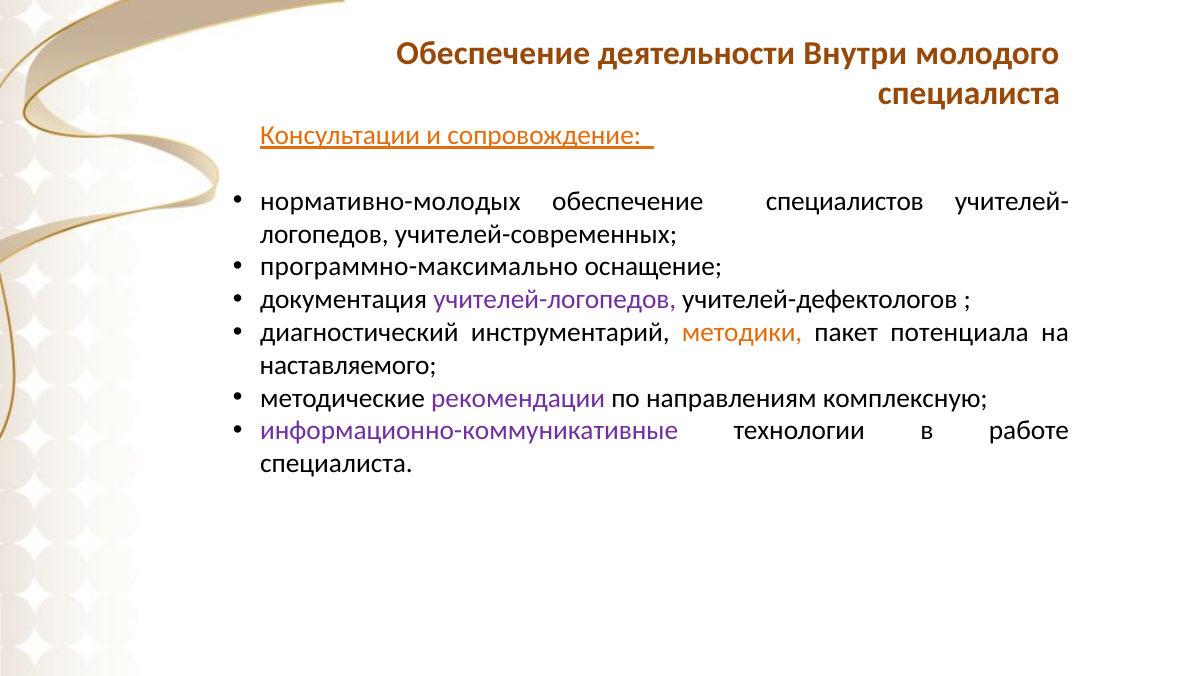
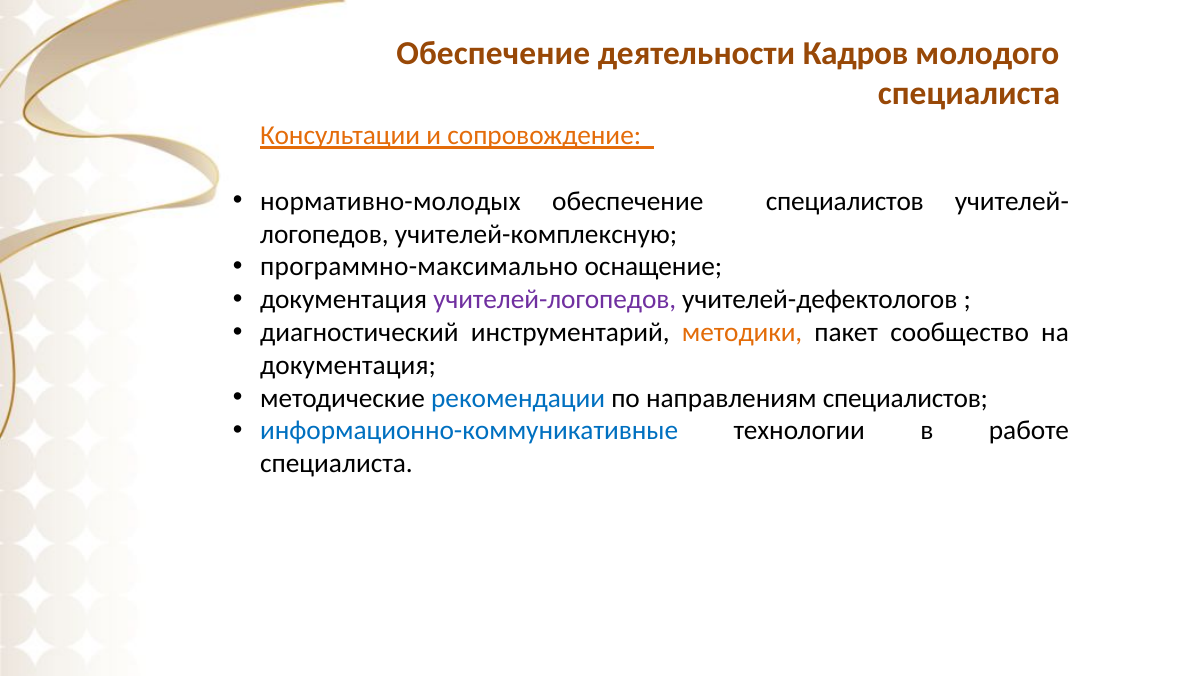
Внутри: Внутри -> Кадров (856, 54)
учителей-современных: учителей-современных -> учителей-комплексную (536, 234)
потенциала: потенциала -> сообщество (960, 333)
наставляемого: наставляемого -> документация (348, 365)
рекомендации colour: purple -> blue (518, 398)
направлениям комплексную: комплексную -> специалистов (905, 398)
информационно-коммуникативные colour: purple -> blue (469, 431)
